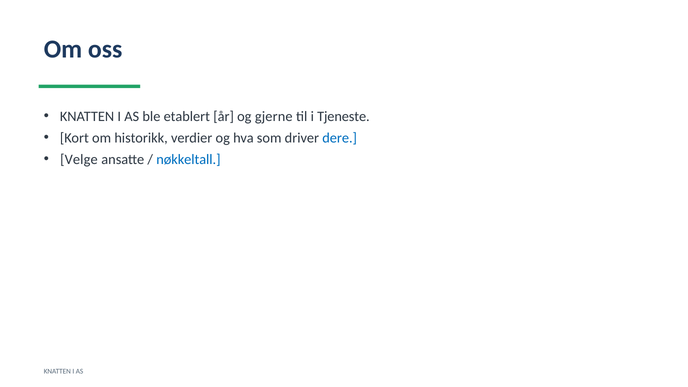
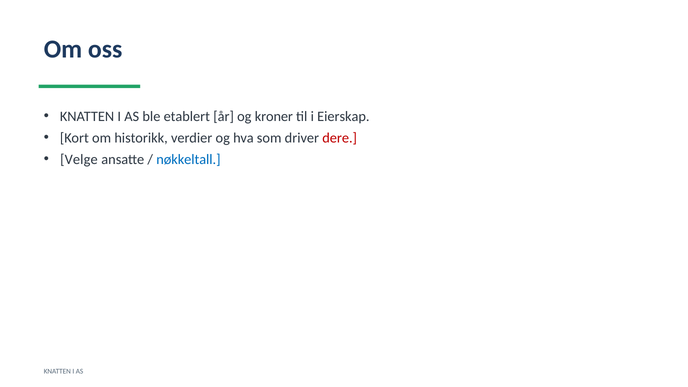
gjerne: gjerne -> kroner (274, 117)
Tjeneste: Tjeneste -> Eierskap (343, 117)
dere colour: blue -> red (340, 138)
